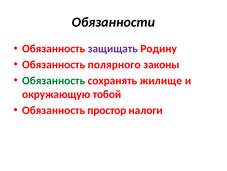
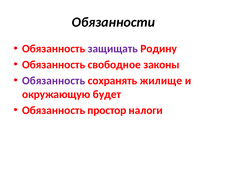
полярного: полярного -> свободное (114, 64)
Обязанность colour: green -> purple (54, 80)
тобой: тобой -> будет (107, 94)
